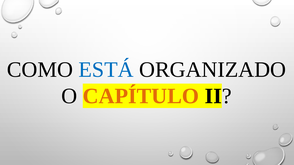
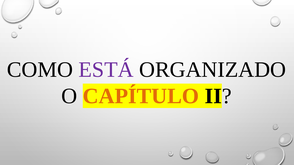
ESTÁ colour: blue -> purple (106, 70)
